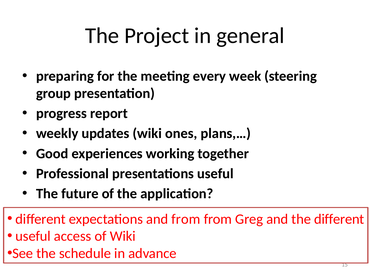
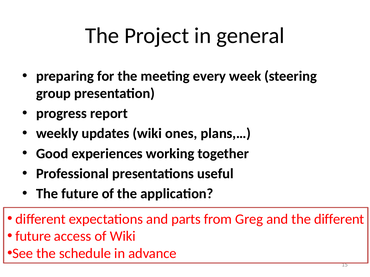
and from: from -> parts (186, 219)
useful: useful -> future (33, 237)
